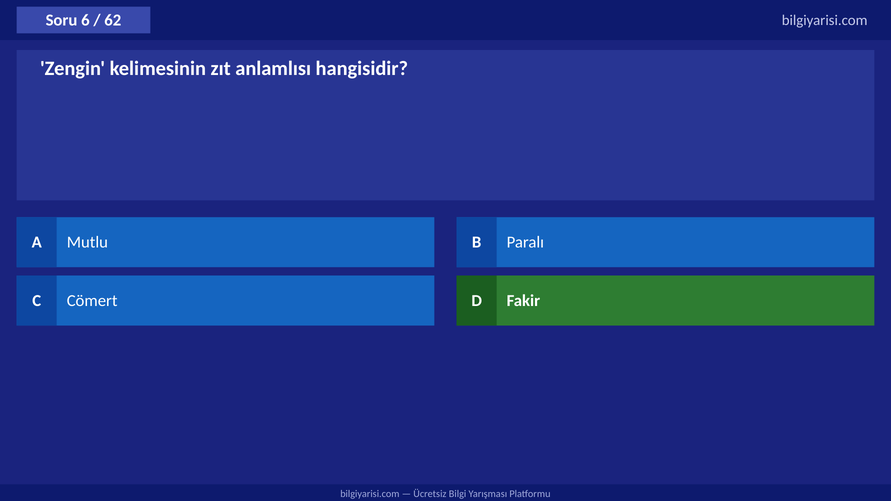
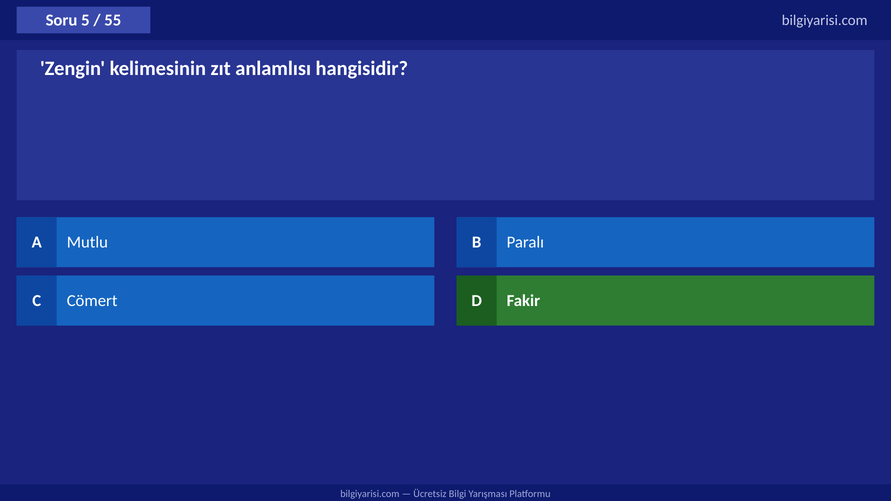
6: 6 -> 5 (85, 20)
62: 62 -> 55 (113, 20)
